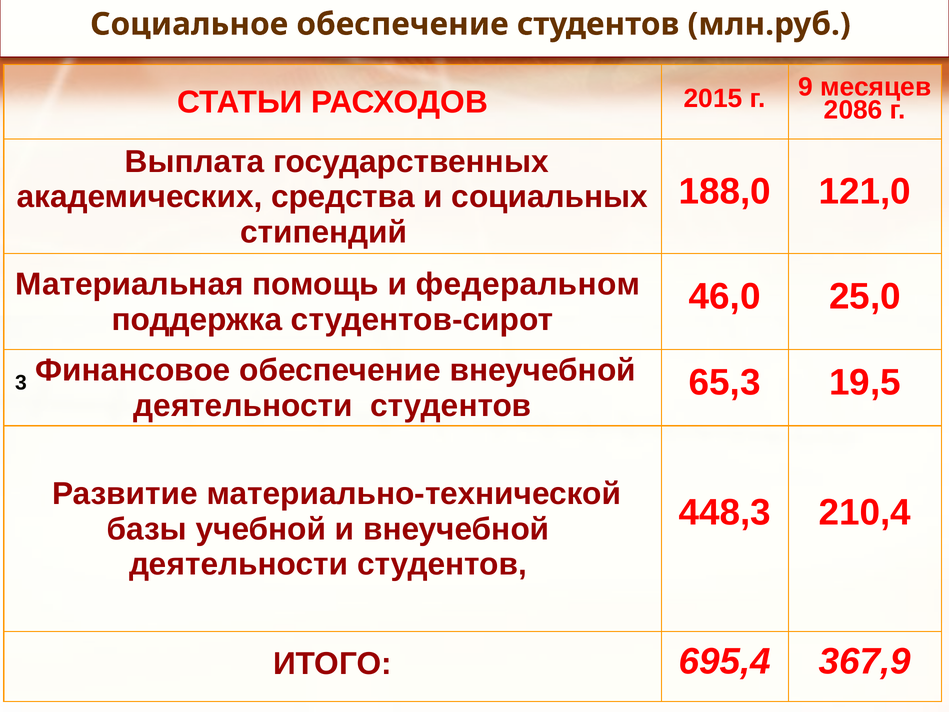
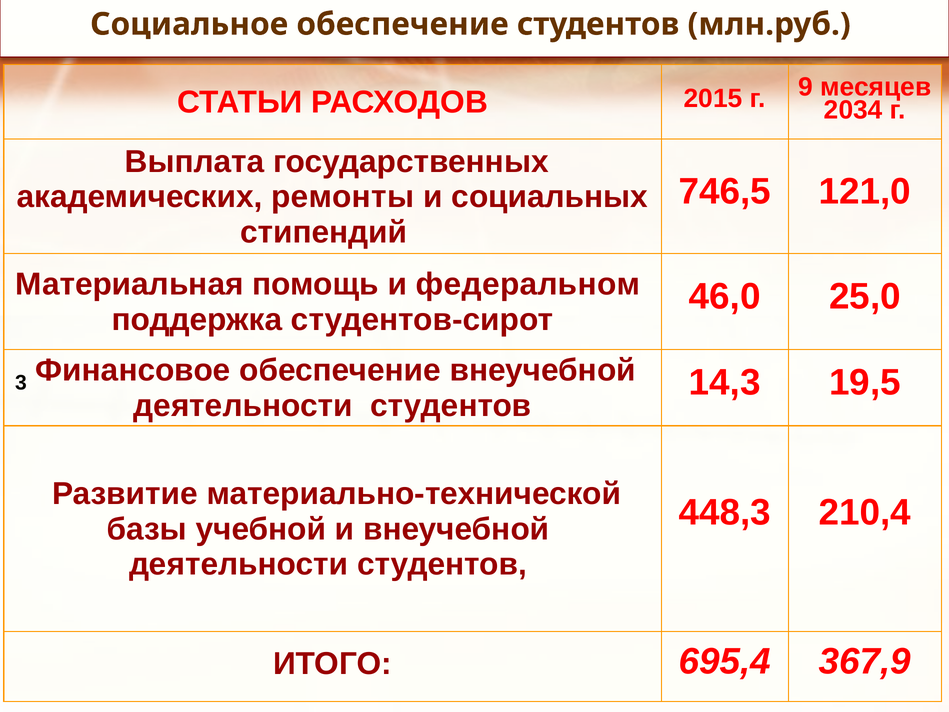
2086: 2086 -> 2034 (853, 110)
188,0: 188,0 -> 746,5 (725, 192)
средства: средства -> ремонты (343, 197)
65,3: 65,3 -> 14,3 (725, 383)
